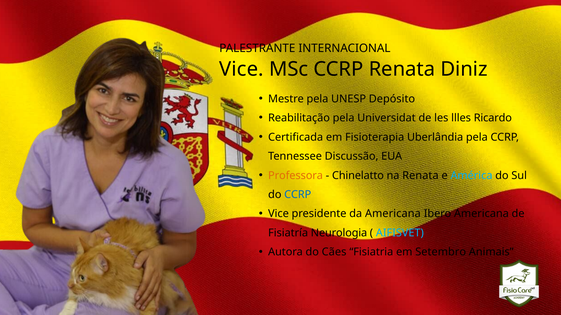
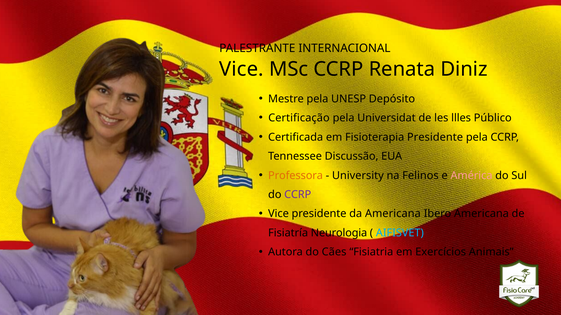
Reabilitação: Reabilitação -> Certificação (299, 118)
Ricardo: Ricardo -> Público (493, 118)
Fisioterapia Uberlândia: Uberlândia -> Presidente (435, 137)
Chinelatto: Chinelatto -> University (358, 176)
na Renata: Renata -> Felinos (420, 176)
América colour: light blue -> pink (471, 176)
CCRP colour: blue -> purple (298, 195)
Setembro: Setembro -> Exercícios (441, 252)
